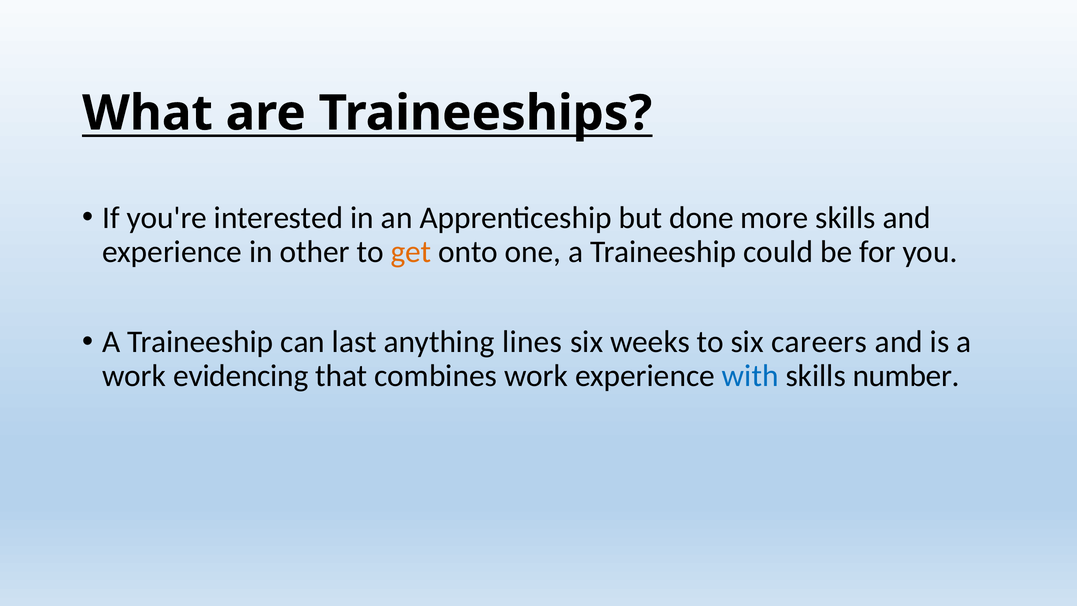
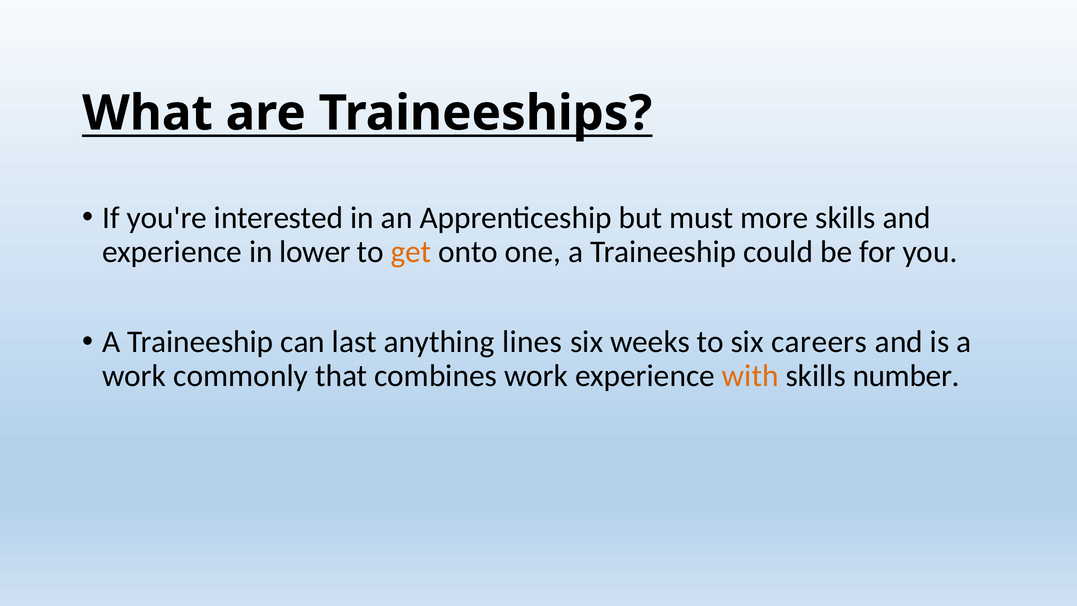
done: done -> must (701, 218)
other: other -> lower (315, 252)
evidencing: evidencing -> commonly (241, 376)
with colour: blue -> orange (750, 376)
